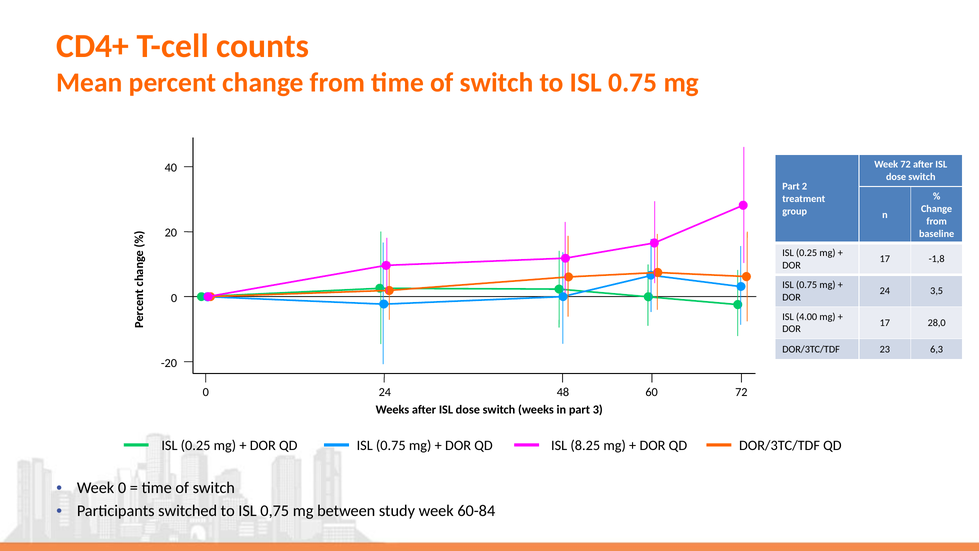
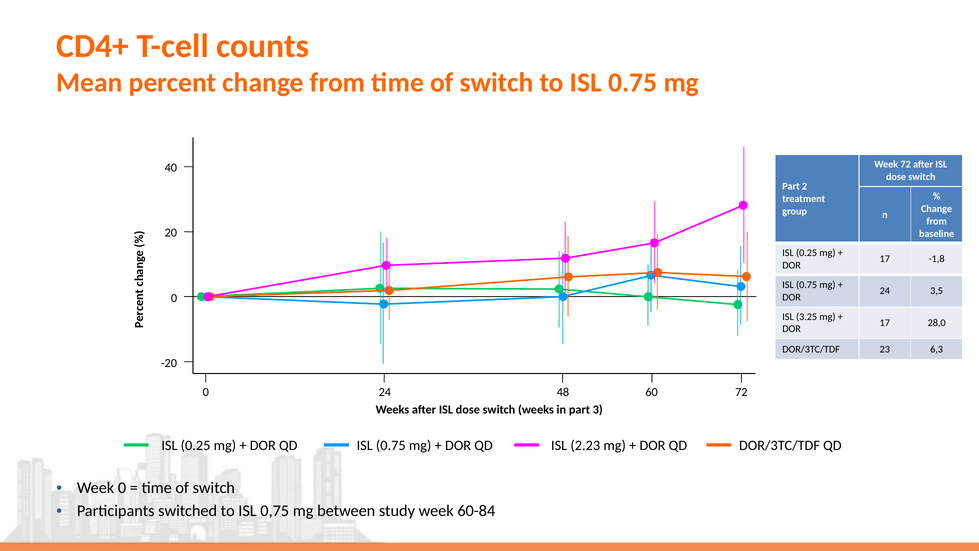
4.00: 4.00 -> 3.25 (807, 317)
8.25: 8.25 -> 2.23 (585, 445)
